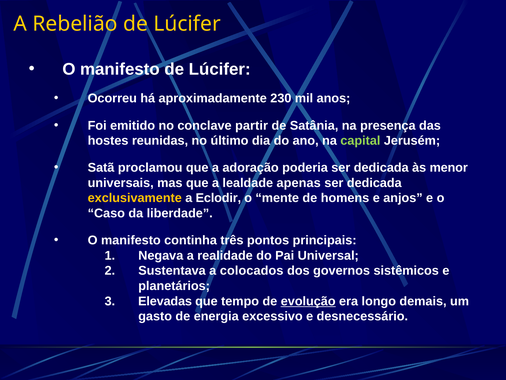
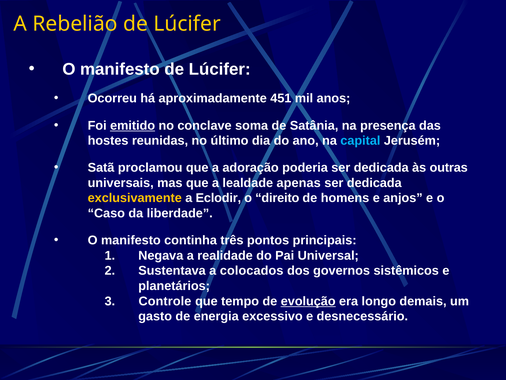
230: 230 -> 451 (281, 98)
emitido underline: none -> present (133, 125)
partir: partir -> soma (252, 125)
capital colour: light green -> light blue (360, 141)
menor: menor -> outras (449, 168)
mente: mente -> direito (277, 198)
Elevadas: Elevadas -> Controle (165, 301)
